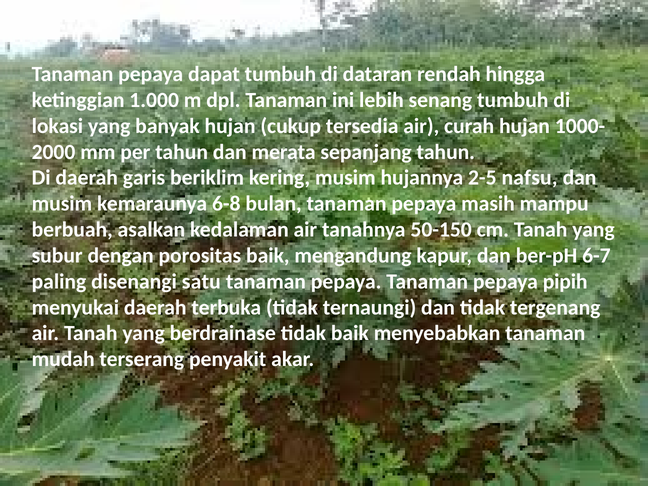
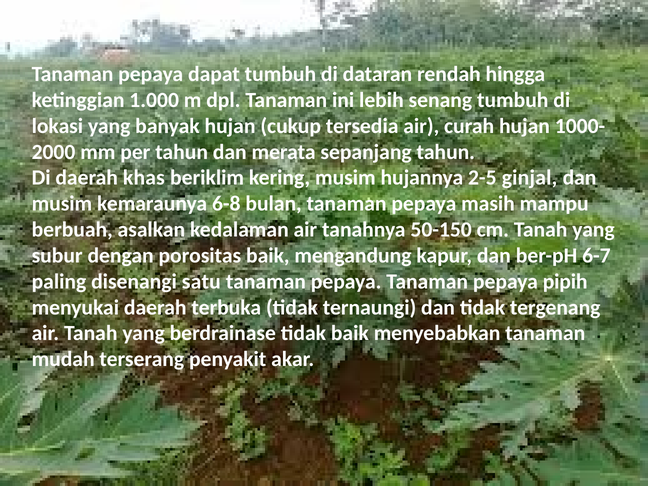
garis: garis -> khas (144, 178)
nafsu: nafsu -> ginjal (529, 178)
